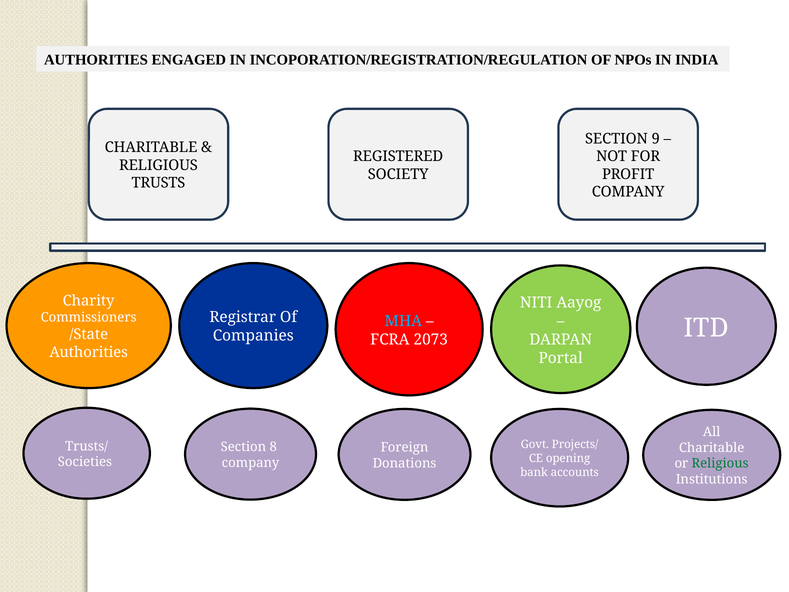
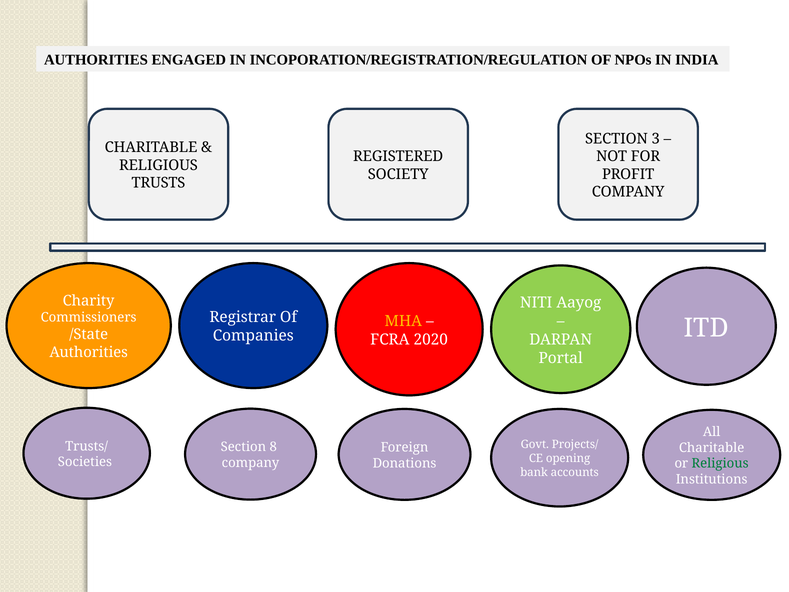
9: 9 -> 3 (656, 139)
MHA colour: light blue -> yellow (403, 321)
2073: 2073 -> 2020 (431, 339)
